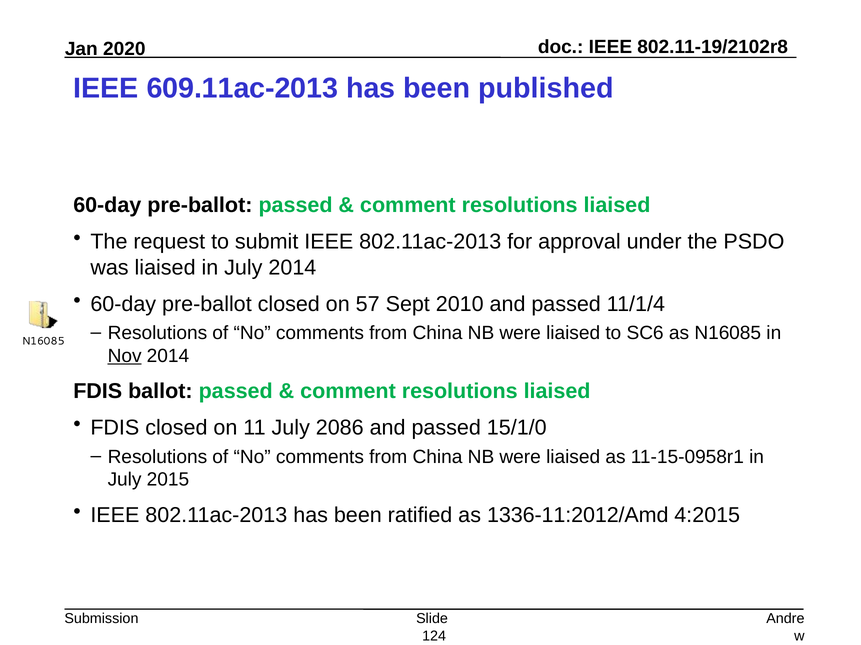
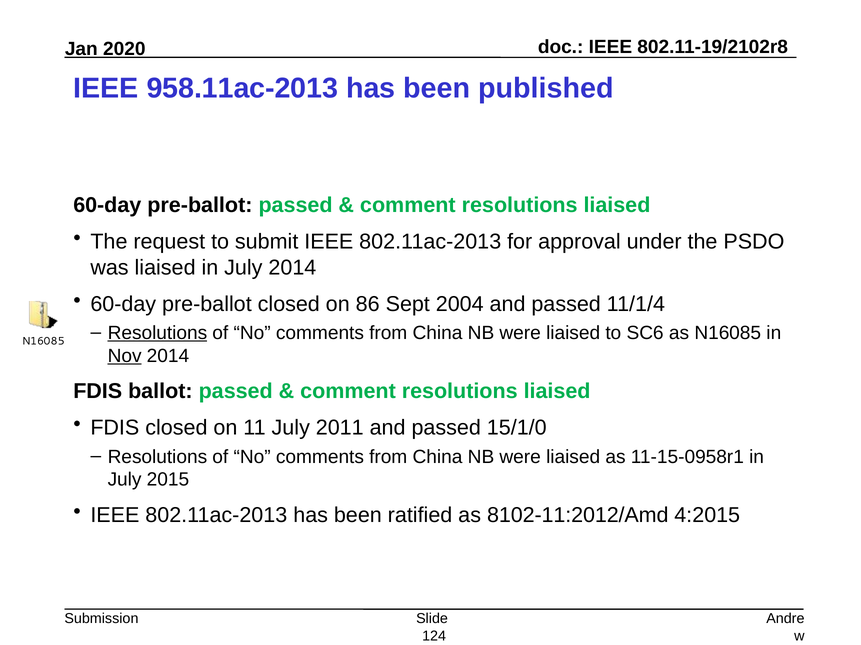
609.11ac-2013: 609.11ac-2013 -> 958.11ac-2013 (242, 88)
57: 57 -> 86 (368, 304)
2010: 2010 -> 2004 (460, 304)
Resolutions underline: none -> present (157, 333)
2086: 2086 -> 2011 (340, 428)
1336-11:2012/Amd: 1336-11:2012/Amd -> 8102-11:2012/Amd (578, 516)
